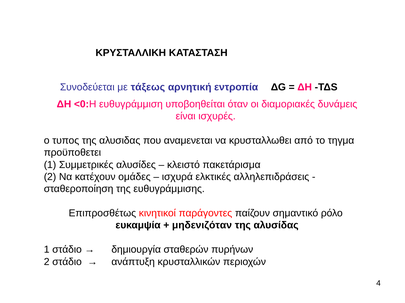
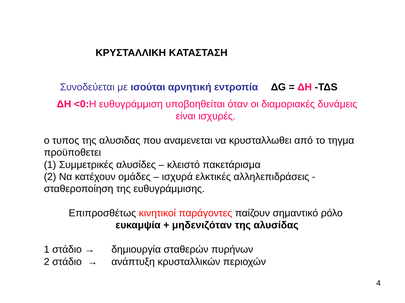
τάξεως: τάξεως -> ισούται (148, 87)
